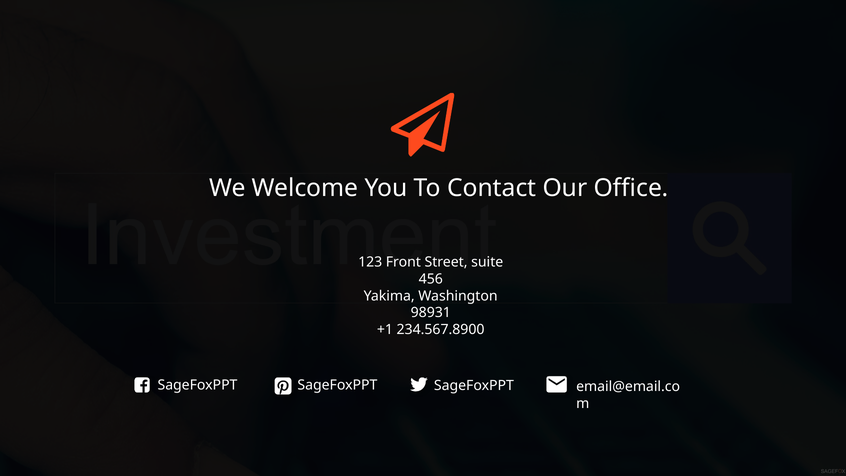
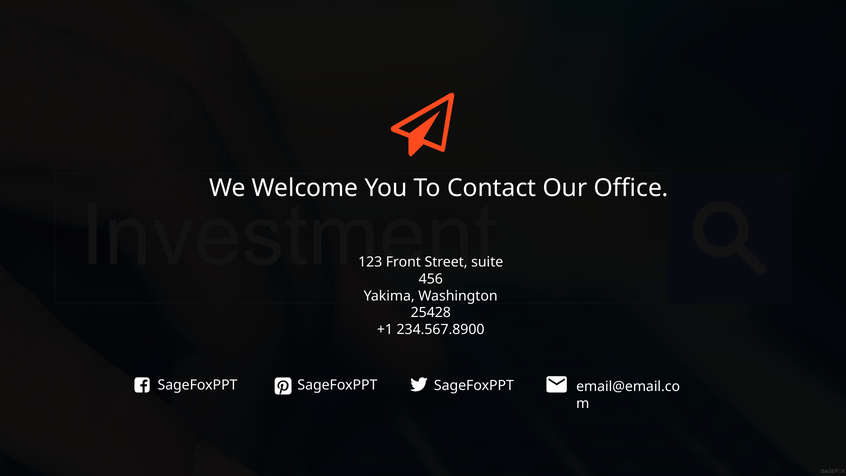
98931: 98931 -> 25428 (431, 313)
